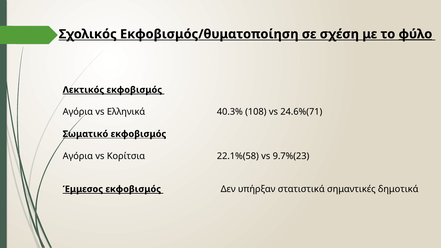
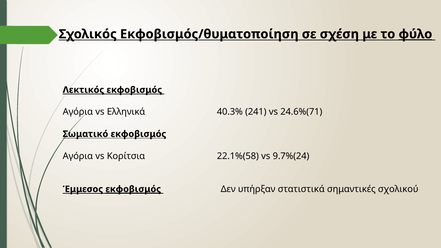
108: 108 -> 241 (256, 112)
9.7%(23: 9.7%(23 -> 9.7%(24 (291, 156)
εκφοβισμός underline: none -> present (133, 189)
δημοτικά: δημοτικά -> σχολικού (398, 189)
